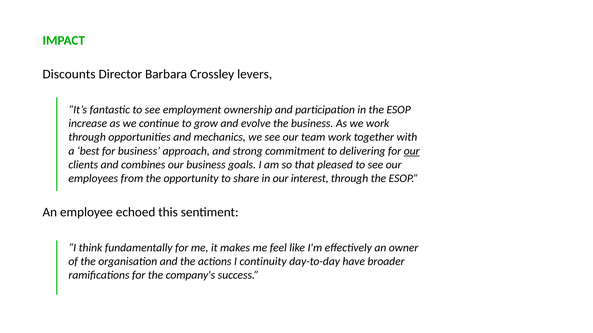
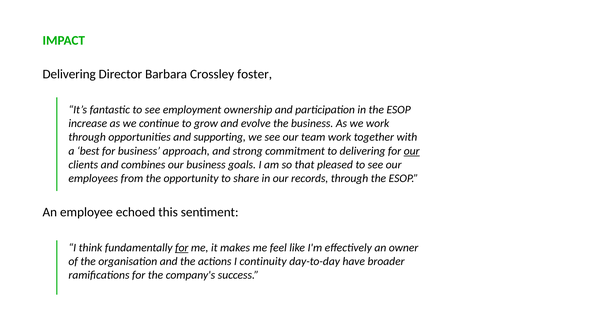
Discounts: Discounts -> Delivering (69, 74)
levers: levers -> foster (255, 74)
mechanics: mechanics -> supporting (220, 137)
interest: interest -> records (310, 179)
for underline: none -> present (182, 248)
